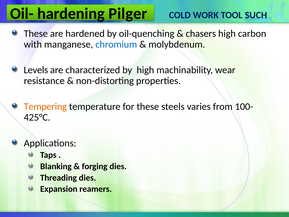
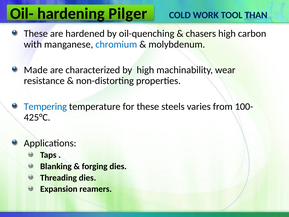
SUCH: SUCH -> THAN (256, 15)
Levels: Levels -> Made (36, 70)
Tempering colour: orange -> blue (45, 106)
